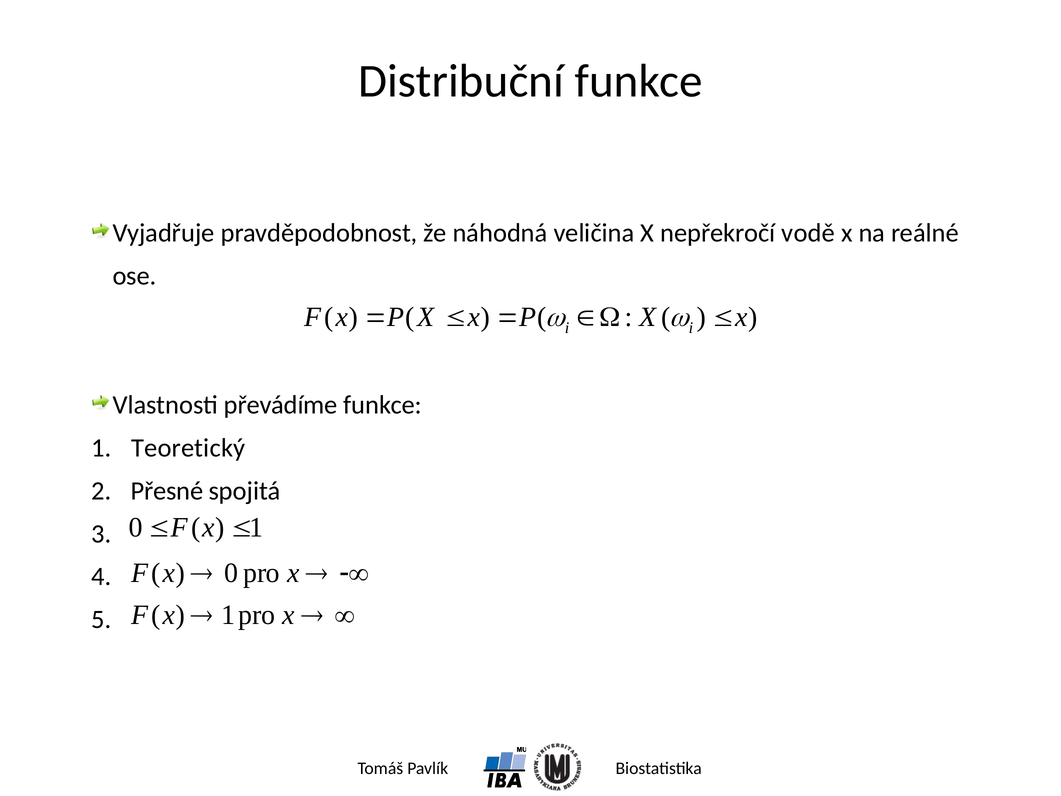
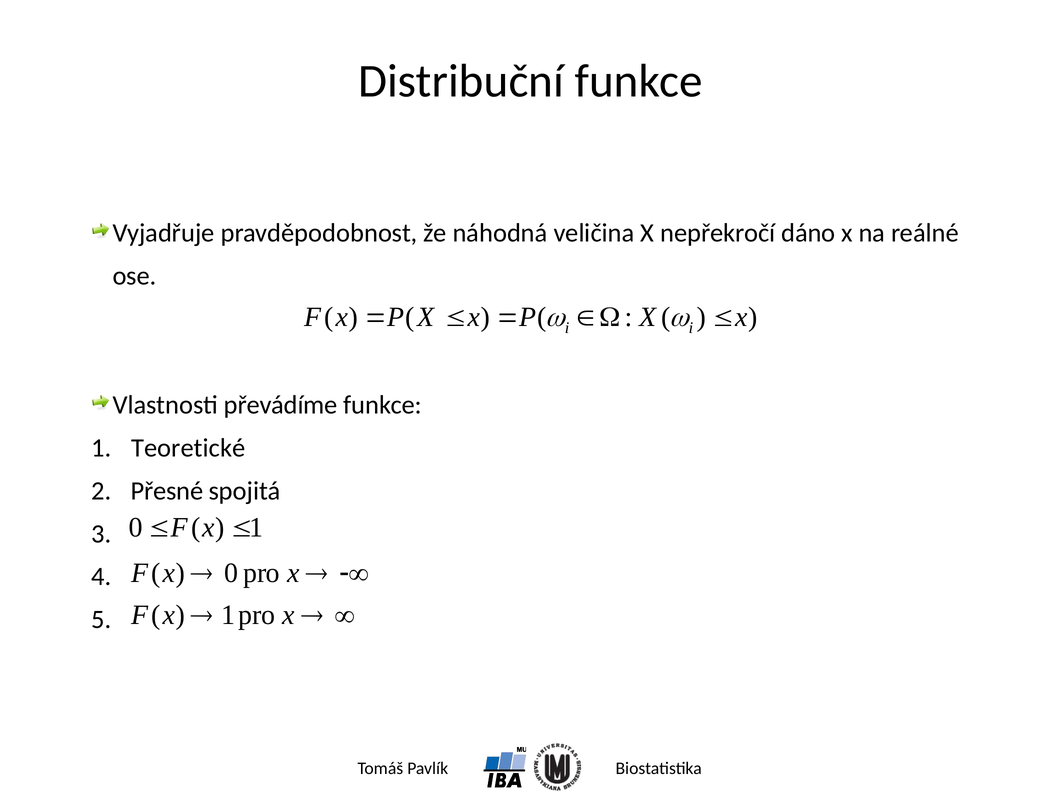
vodě: vodě -> dáno (808, 233)
Teoretický: Teoretický -> Teoretické (188, 448)
